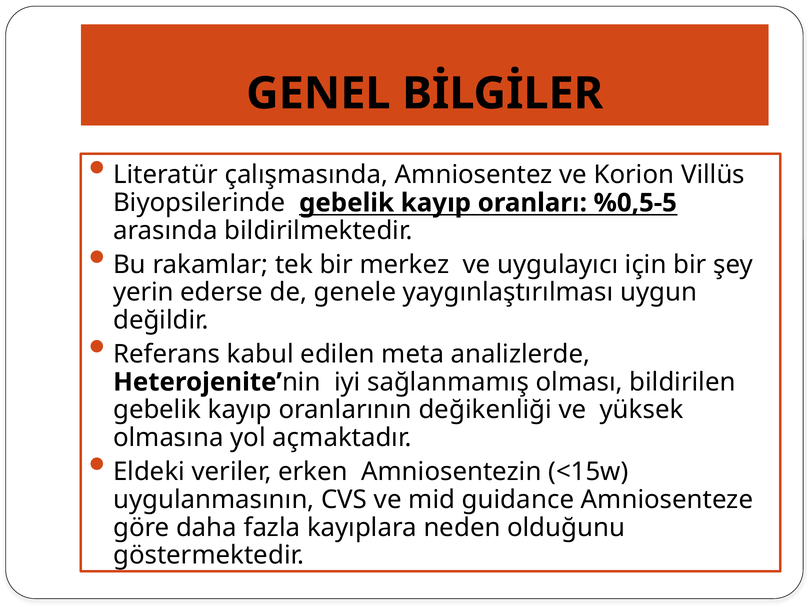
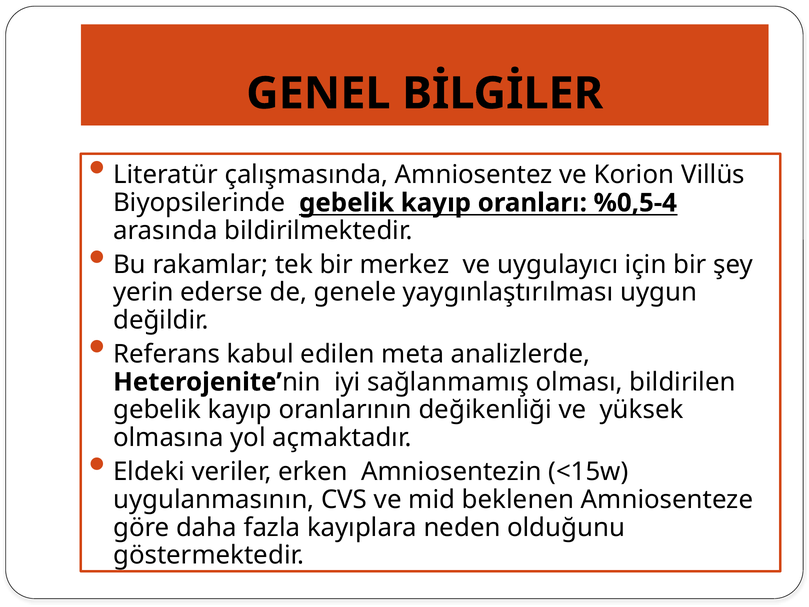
%0,5-5: %0,5-5 -> %0,5-4 (635, 203)
guidance: guidance -> beklenen (518, 499)
